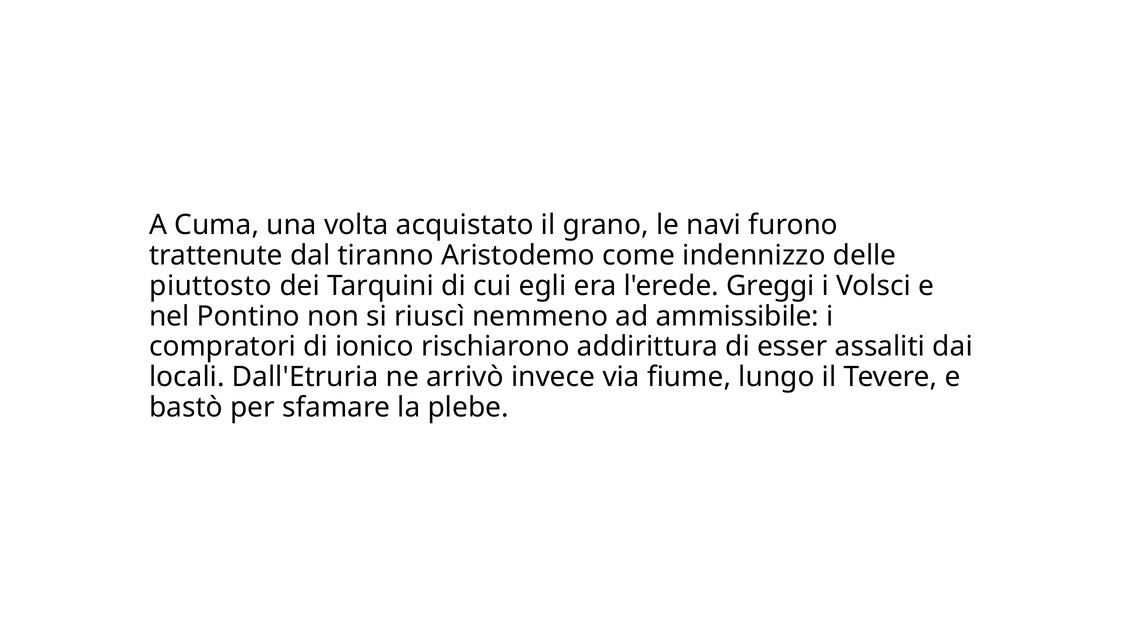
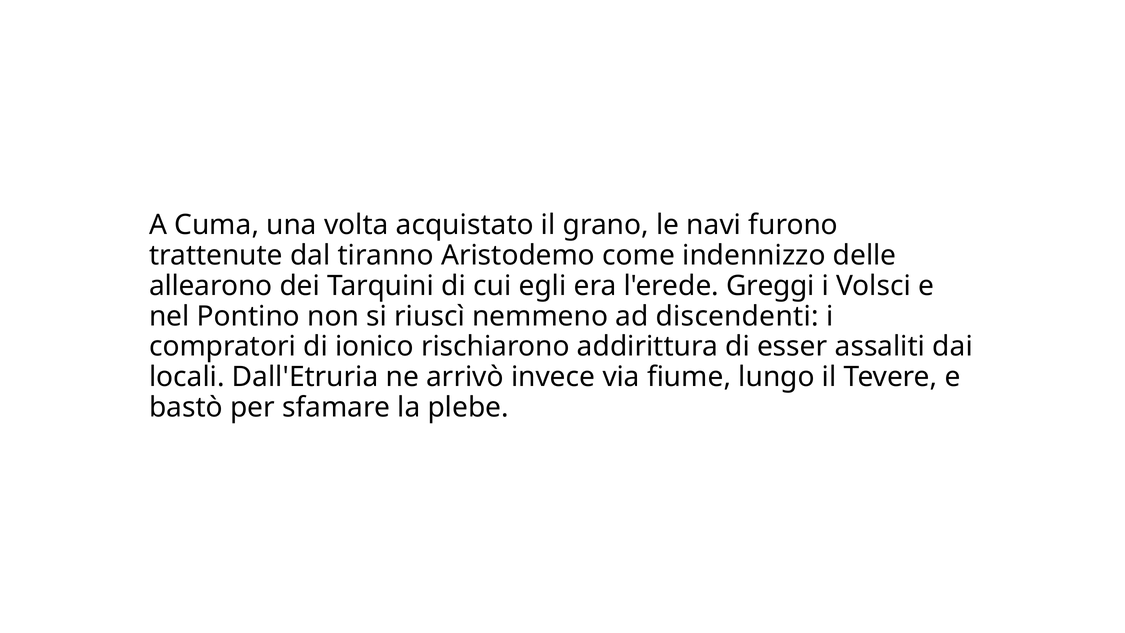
piuttosto: piuttosto -> allearono (211, 286)
ammissibile: ammissibile -> discendenti (737, 316)
